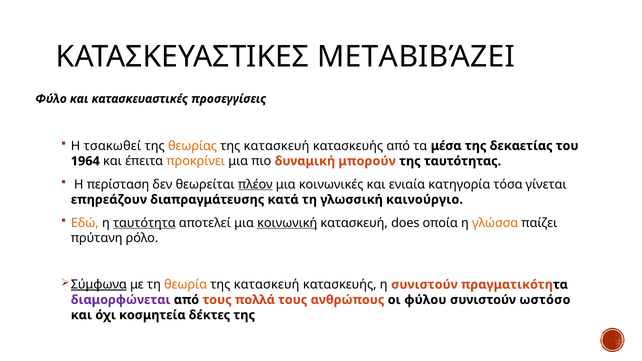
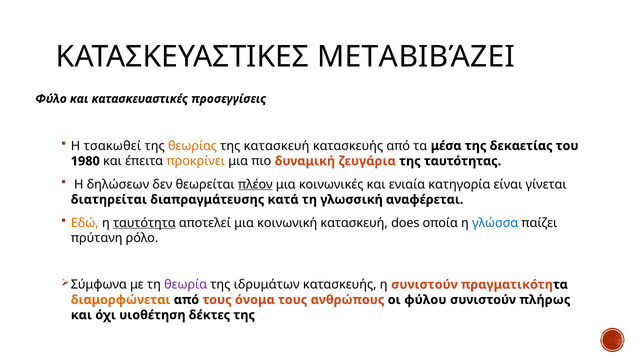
1964: 1964 -> 1980 (85, 161)
μπορούν: μπορούν -> ζευγάρια (367, 161)
περίσταση: περίσταση -> δηλώσεων (118, 184)
τόσα: τόσα -> είναι (508, 184)
επηρεάζουν: επηρεάζουν -> διατηρείται (109, 200)
καινούργιο: καινούργιο -> αναφέρεται (425, 200)
κοινωνική underline: present -> none (287, 223)
γλώσσα colour: orange -> blue (495, 223)
Σύμφωνα underline: present -> none (99, 285)
θεωρία colour: orange -> purple (186, 285)
κατασκευή: κατασκευή -> ιδρυμάτων (267, 285)
διαμορφώνεται colour: purple -> orange (121, 300)
πολλά: πολλά -> όνομα (255, 300)
ωστόσο: ωστόσο -> πλήρως (545, 300)
κοσμητεία: κοσμητεία -> υιοθέτηση (152, 315)
